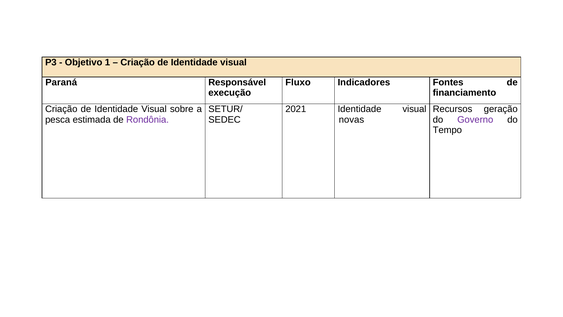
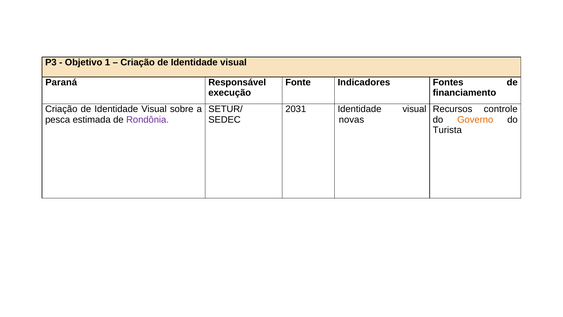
Fluxo: Fluxo -> Fonte (298, 82)
2021: 2021 -> 2031 (296, 109)
geração: geração -> controle (501, 109)
Governo colour: purple -> orange (475, 119)
Tempo: Tempo -> Turista (447, 130)
